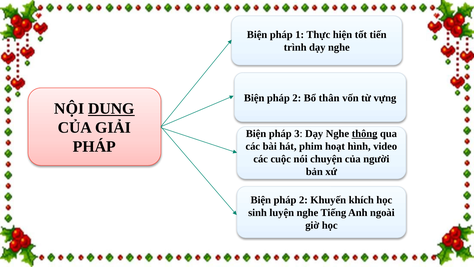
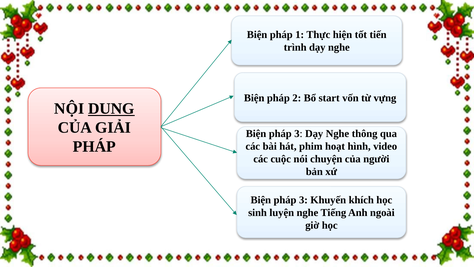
thân: thân -> start (329, 98)
thông underline: present -> none (365, 134)
2: 2 -> 3 (303, 200)
